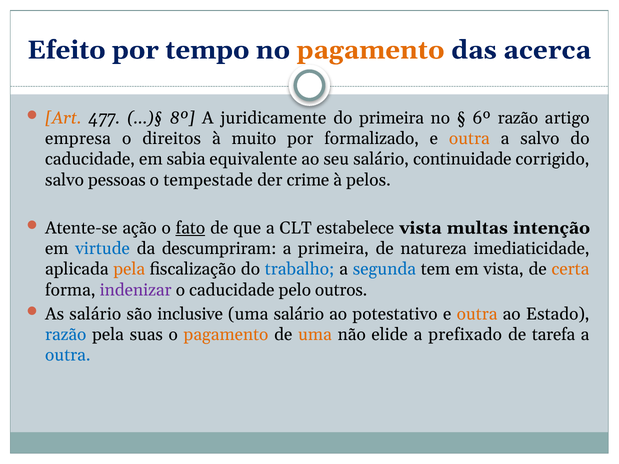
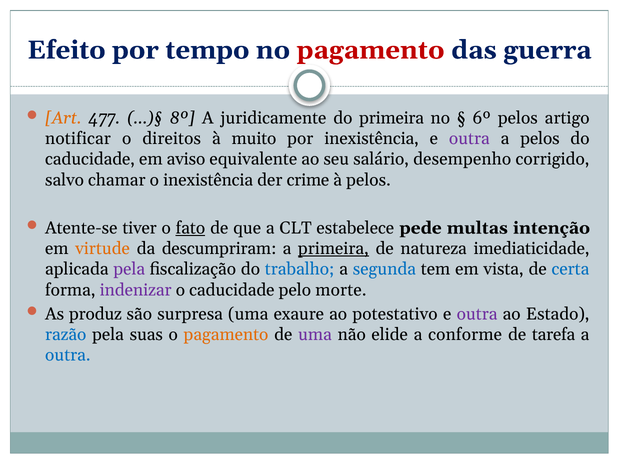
pagamento colour: orange -> red (371, 50)
acerca: acerca -> guerra (547, 50)
6º razão: razão -> pelos (518, 118)
empresa: empresa -> notificar (78, 139)
por formalizado: formalizado -> inexistência (372, 139)
outra colour: orange -> purple (469, 139)
a salvo: salvo -> pelos (540, 139)
sabia: sabia -> aviso (186, 159)
continuidade: continuidade -> desempenho (462, 159)
pessoas: pessoas -> chamar (117, 180)
o tempestade: tempestade -> inexistência (208, 180)
ação: ação -> tiver (140, 228)
estabelece vista: vista -> pede (421, 228)
virtude colour: blue -> orange (103, 249)
primeira underline: none -> present (333, 249)
pela colour: orange -> purple (129, 269)
certa colour: orange -> blue (570, 269)
outros: outros -> morte (341, 290)
As salário: salário -> produz (95, 314)
inclusive: inclusive -> surpresa (190, 314)
uma salário: salário -> exaure (299, 314)
outra colour: orange -> purple (477, 314)
uma colour: orange -> purple (315, 335)
prefixado: prefixado -> conforme (465, 335)
